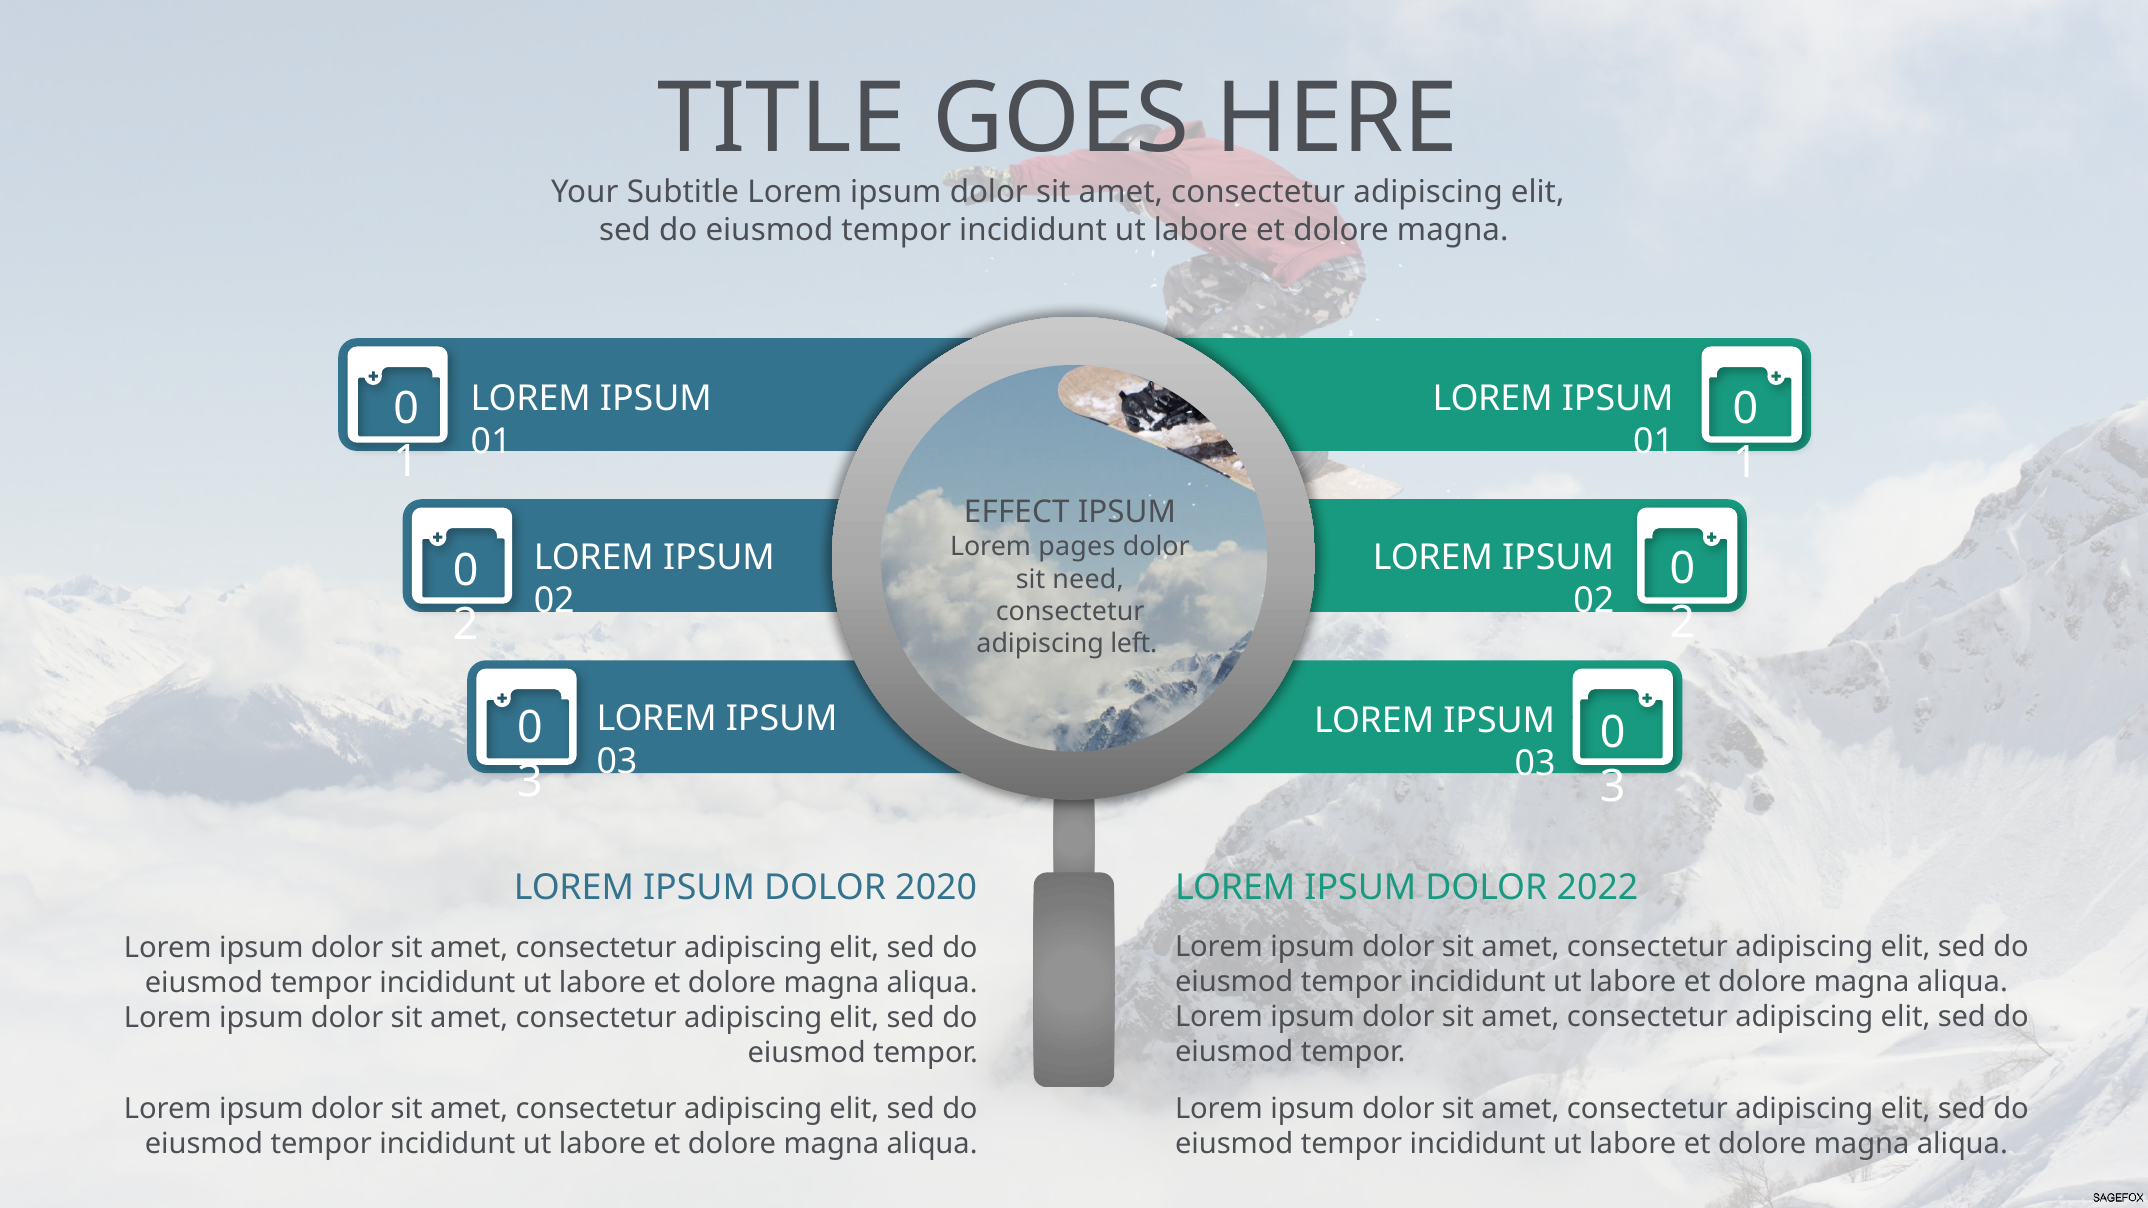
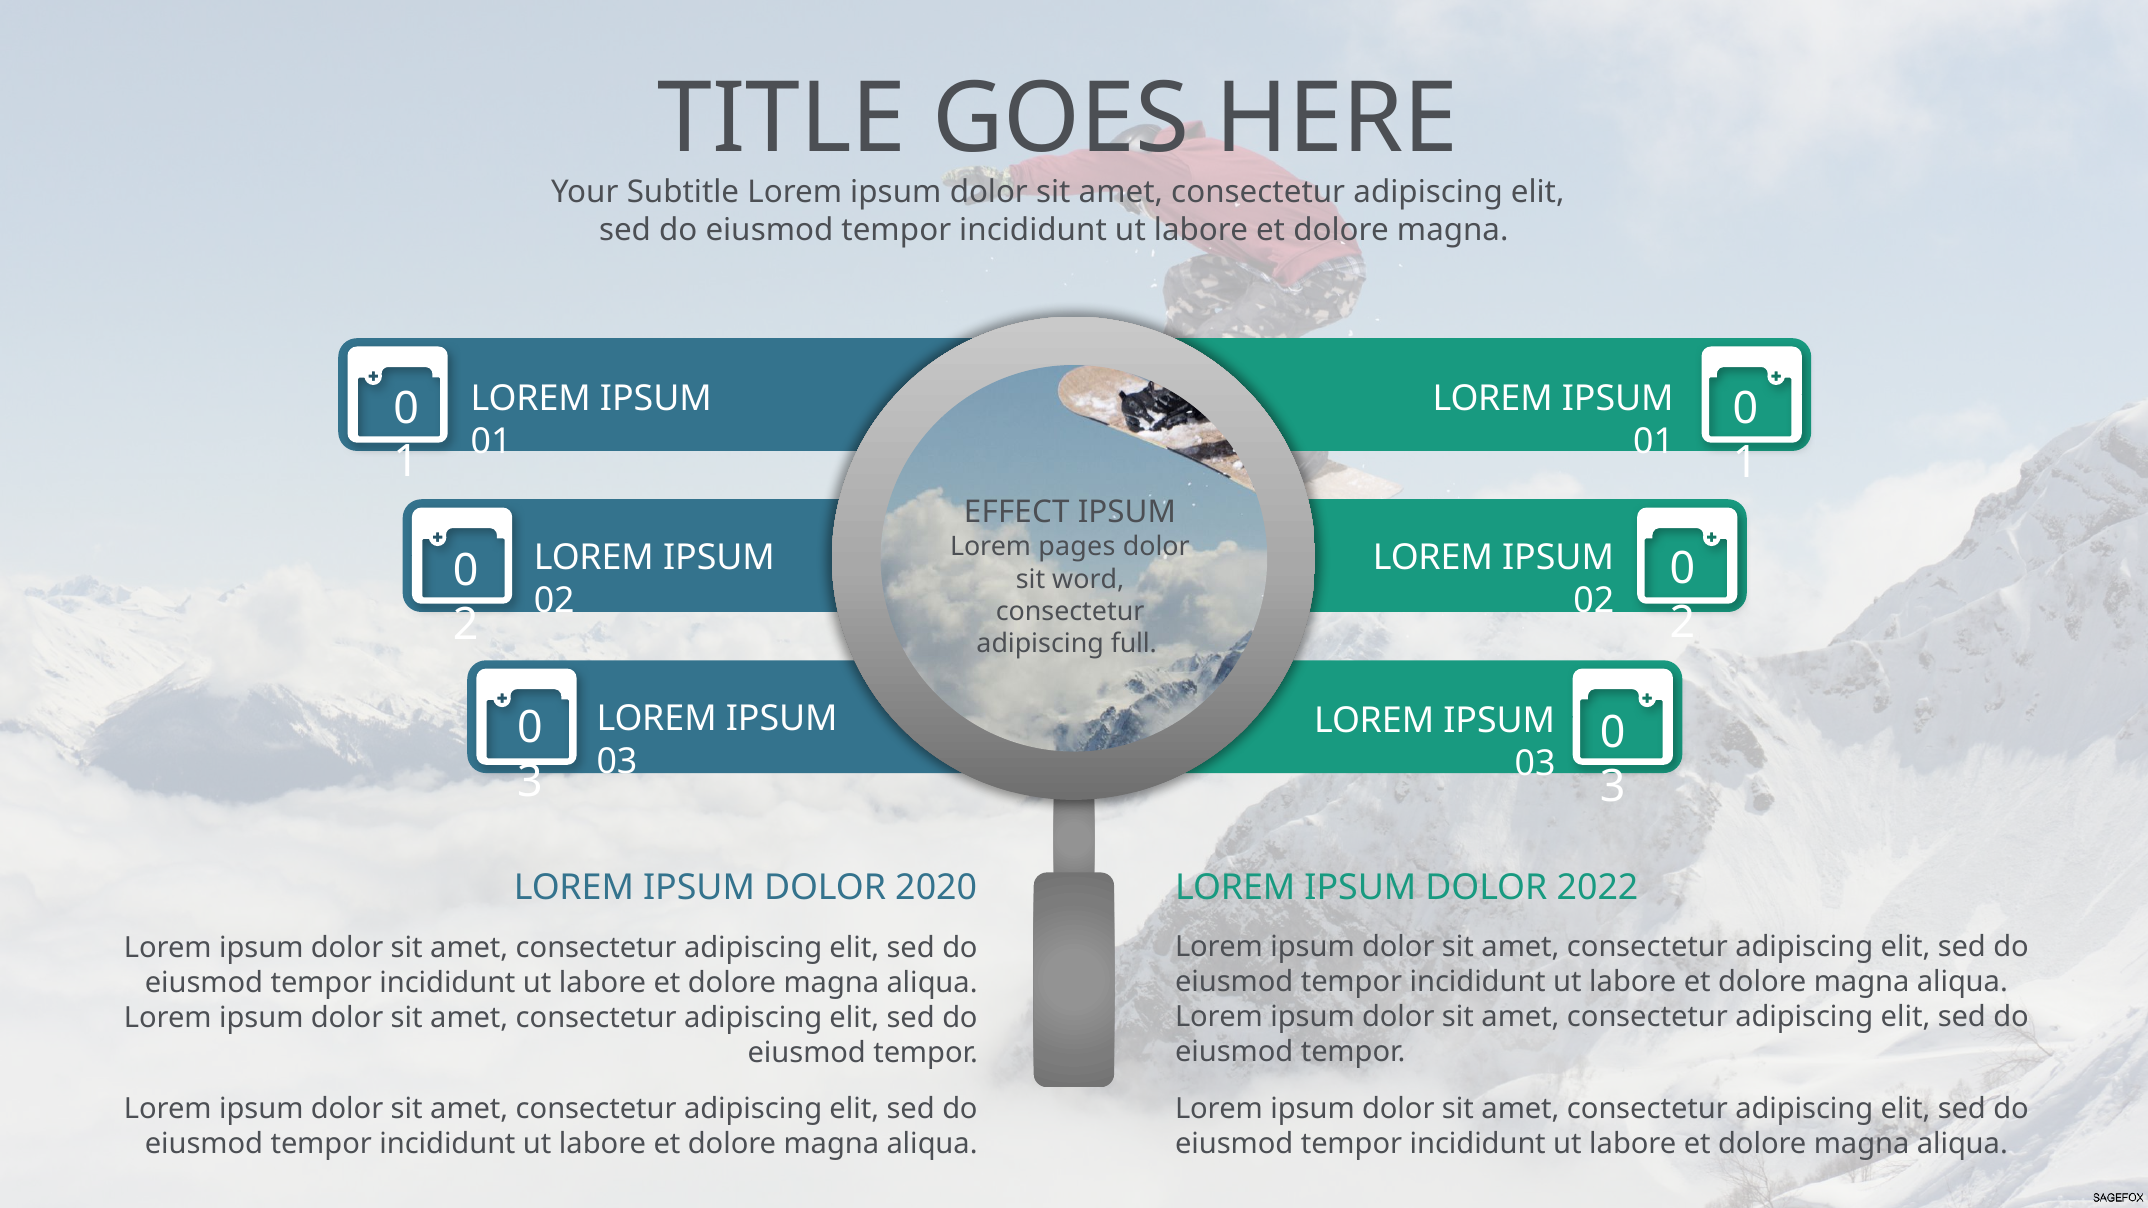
need: need -> word (1088, 579)
left: left -> full (1134, 644)
